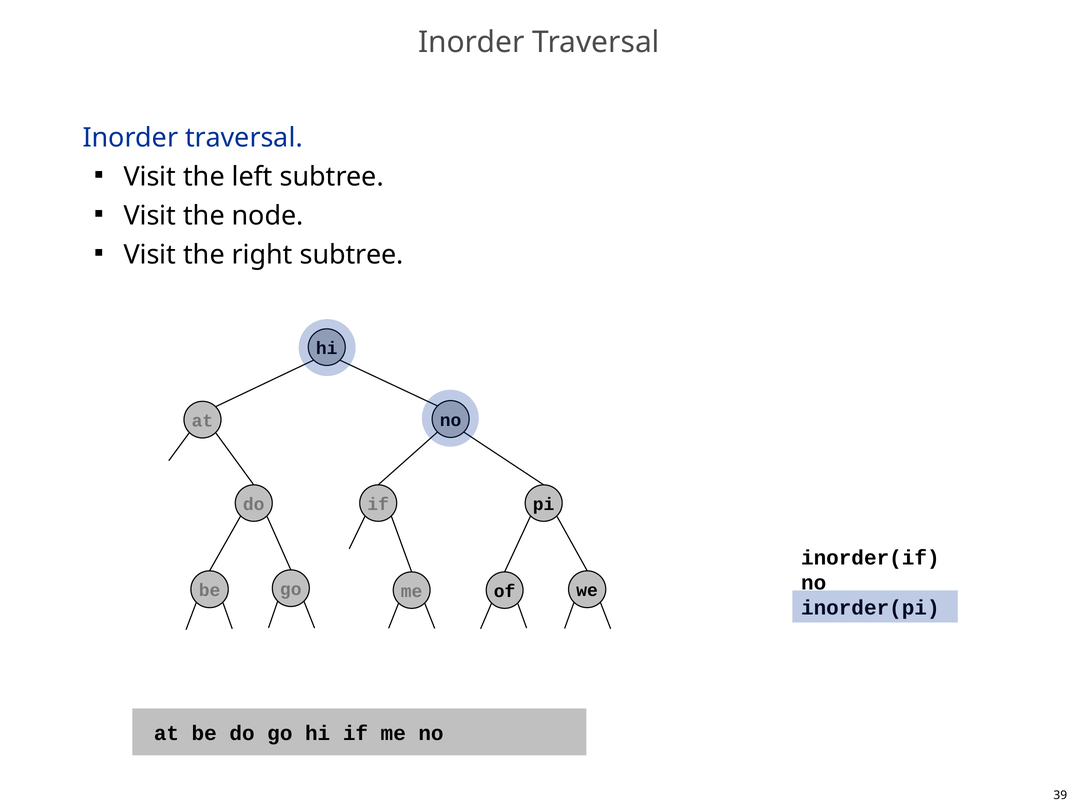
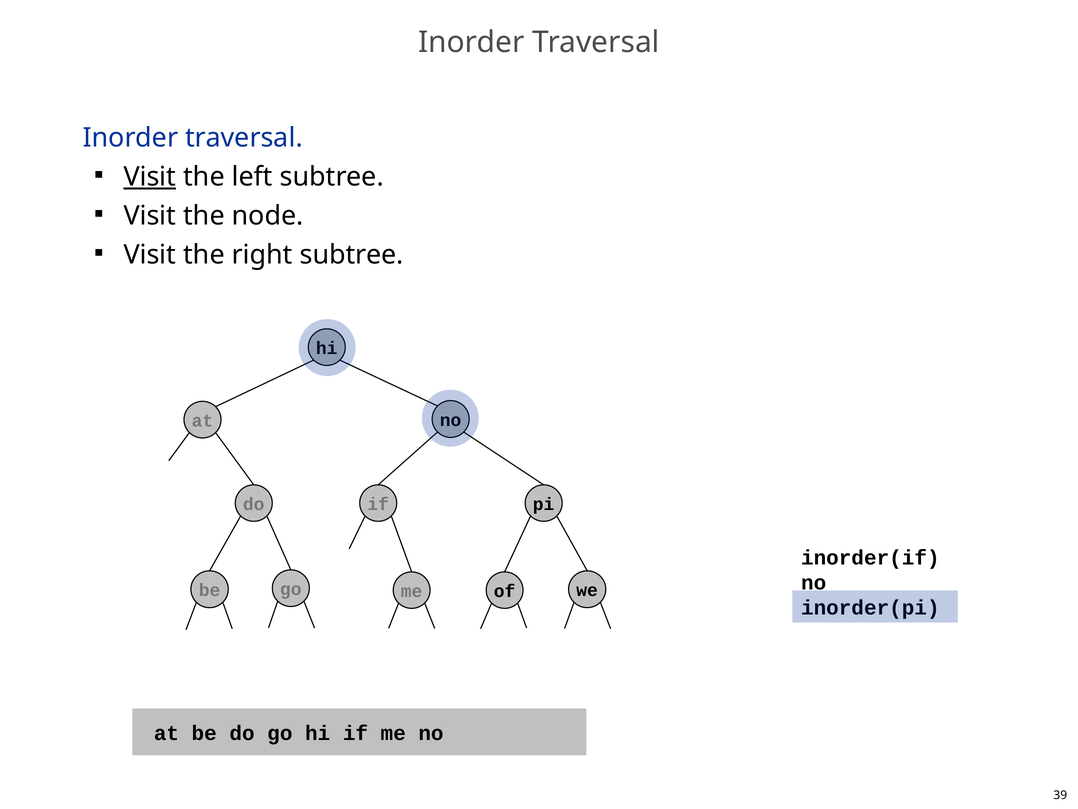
Visit underline: none -> present (150, 177)
